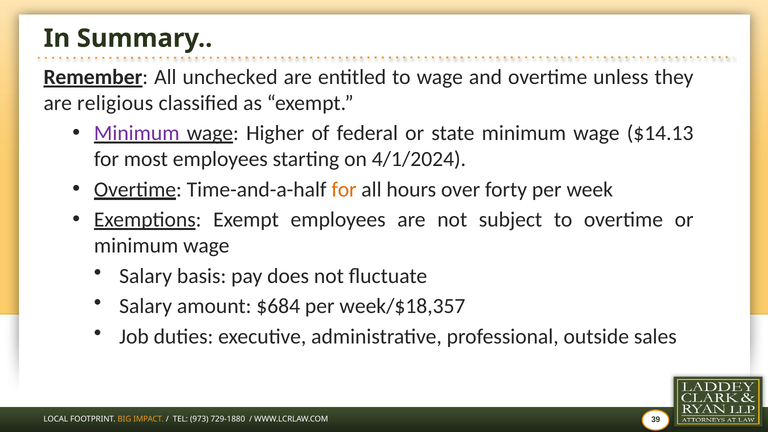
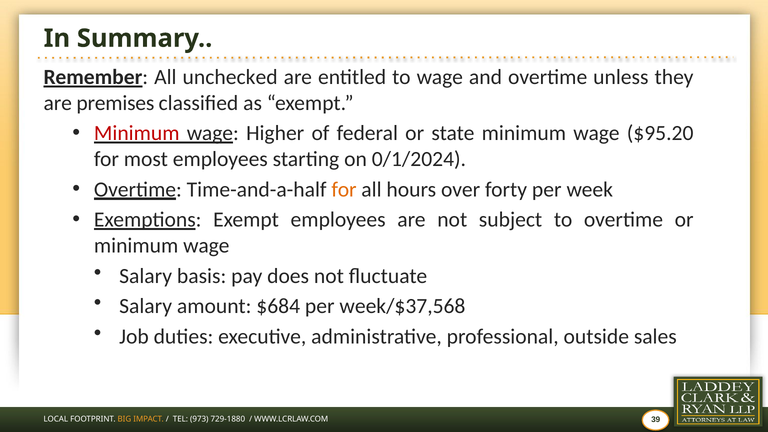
religious: religious -> premises (115, 103)
Minimum colour: purple -> red (137, 133)
$14.13: $14.13 -> $95.20 (660, 133)
4/1/2024: 4/1/2024 -> 0/1/2024 (419, 159)
week/$18,357: week/$18,357 -> week/$37,568 (402, 306)
